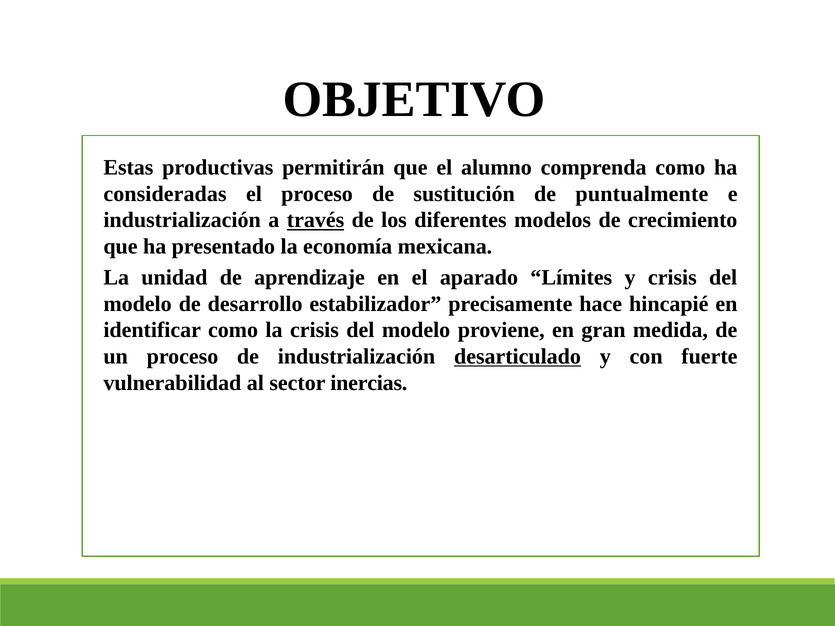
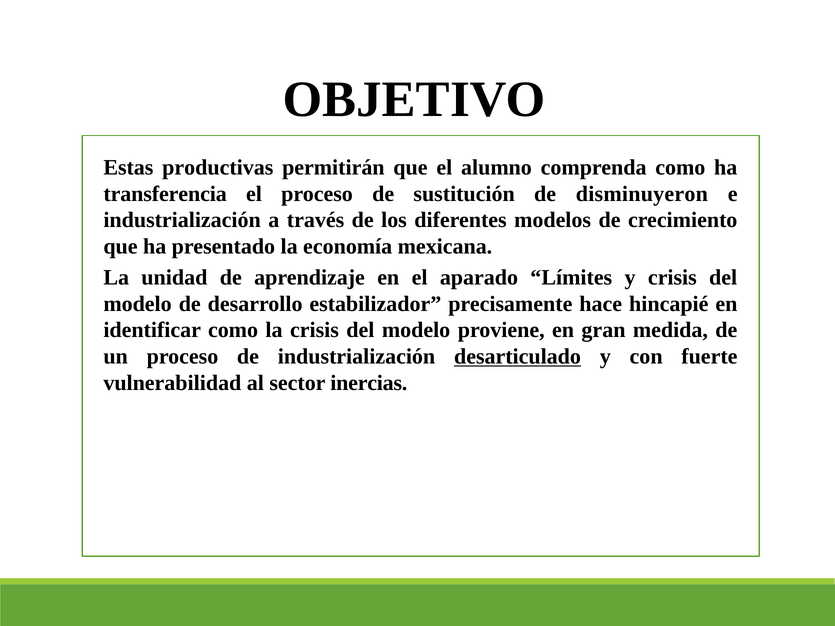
consideradas: consideradas -> transferencia (165, 194)
puntualmente: puntualmente -> disminuyeron (642, 194)
través underline: present -> none (316, 220)
